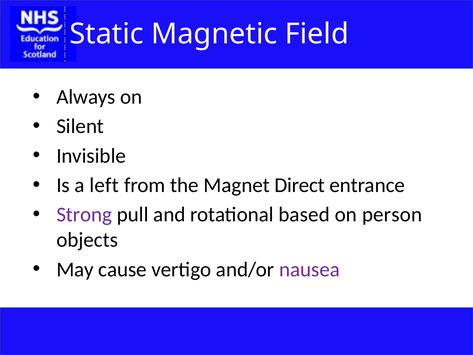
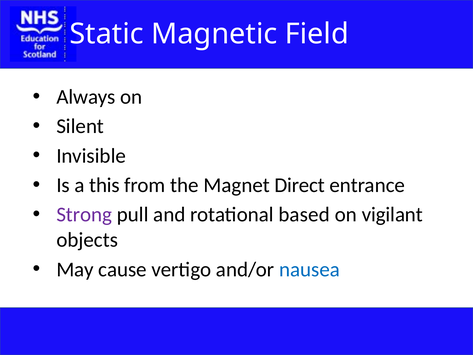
left: left -> this (105, 185)
person: person -> vigilant (392, 215)
nausea colour: purple -> blue (309, 269)
